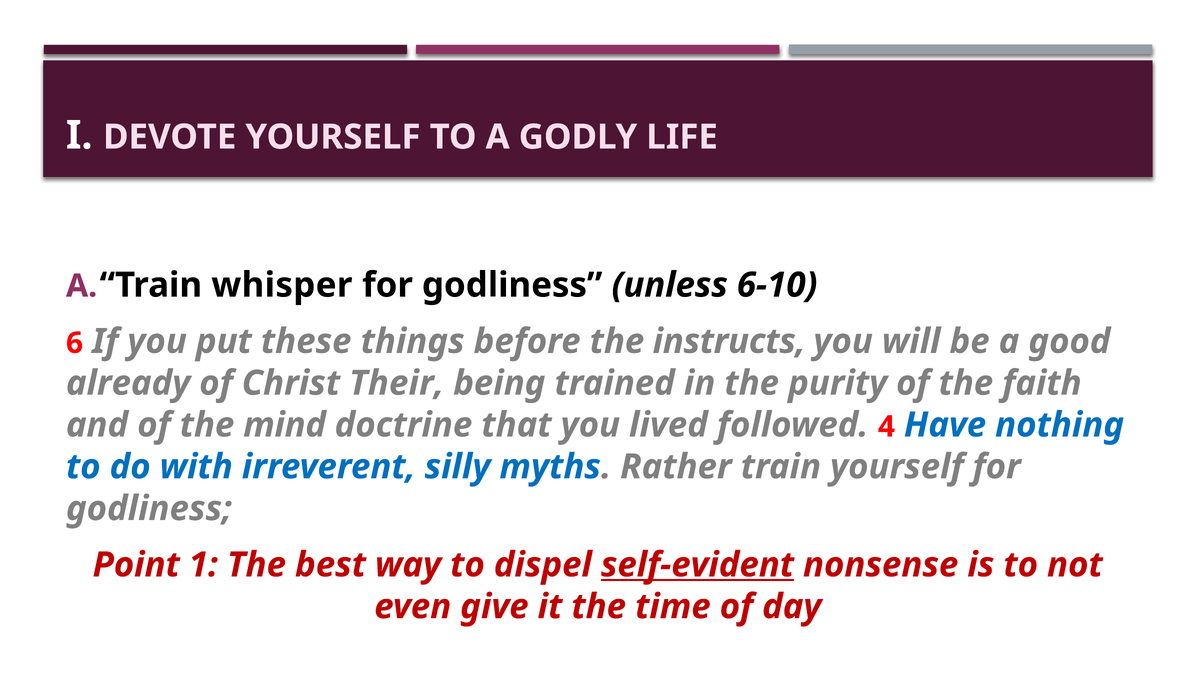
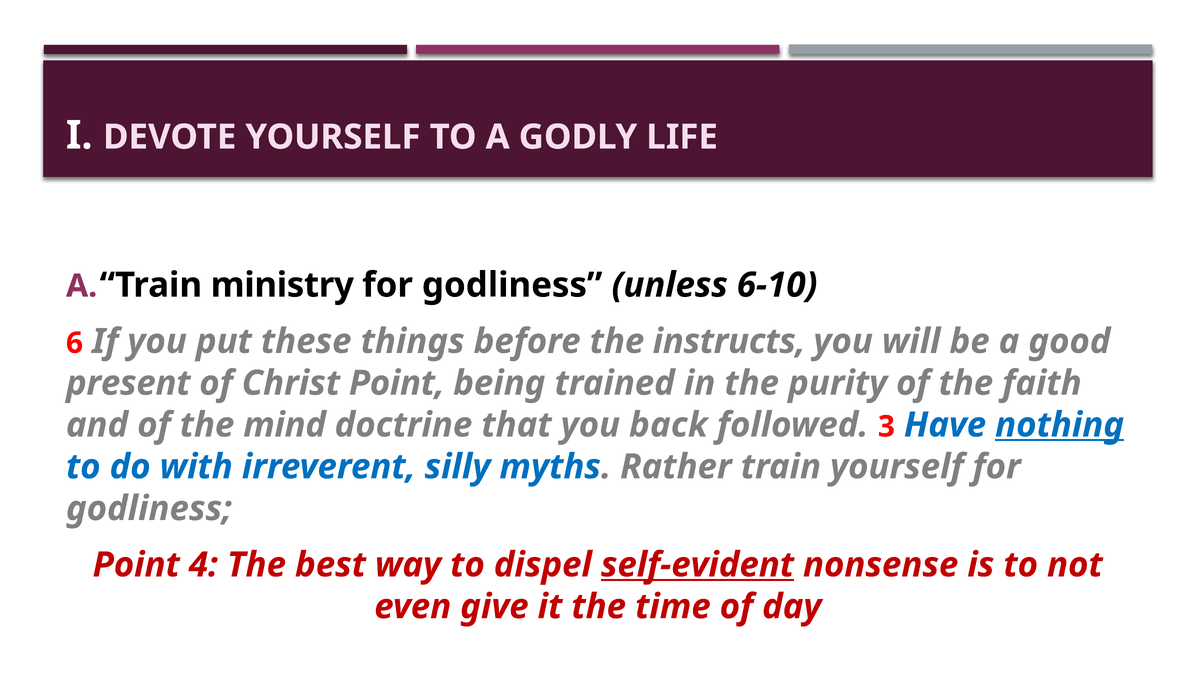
whisper: whisper -> ministry (282, 285)
already: already -> present (128, 383)
Christ Their: Their -> Point (397, 383)
lived: lived -> back (668, 425)
4: 4 -> 3 (886, 426)
nothing underline: none -> present (1060, 425)
1: 1 -> 4 (203, 565)
